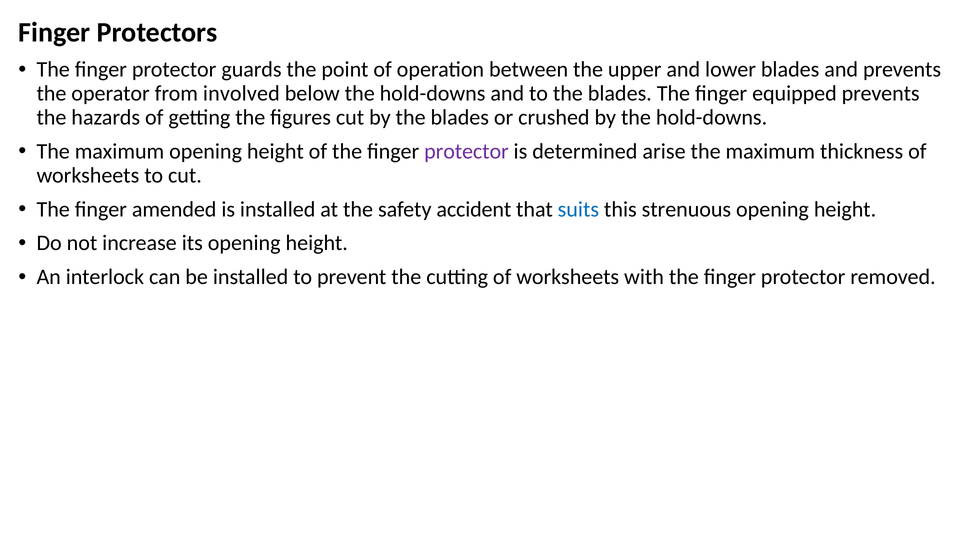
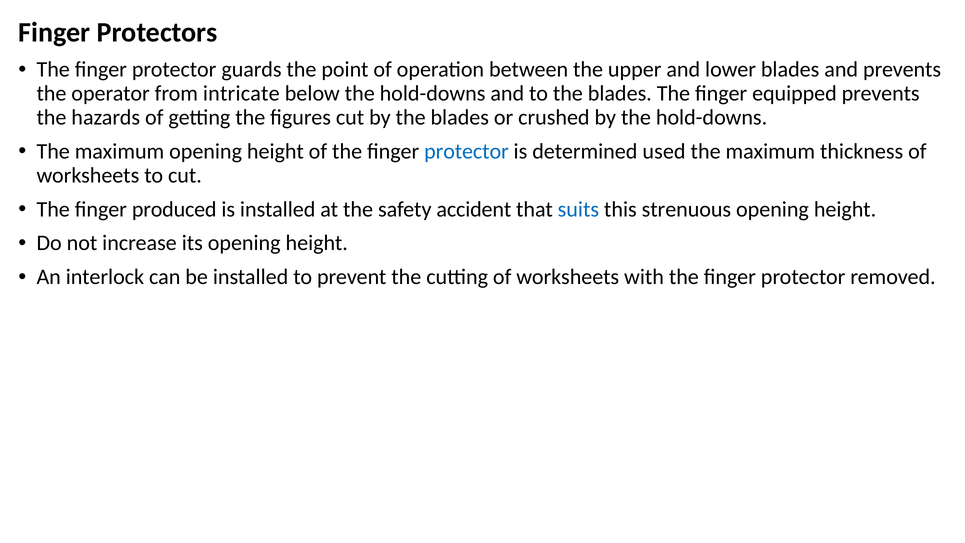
involved: involved -> intricate (241, 94)
protector colour: purple -> blue (466, 151)
arise: arise -> used (664, 151)
amended: amended -> produced (174, 209)
